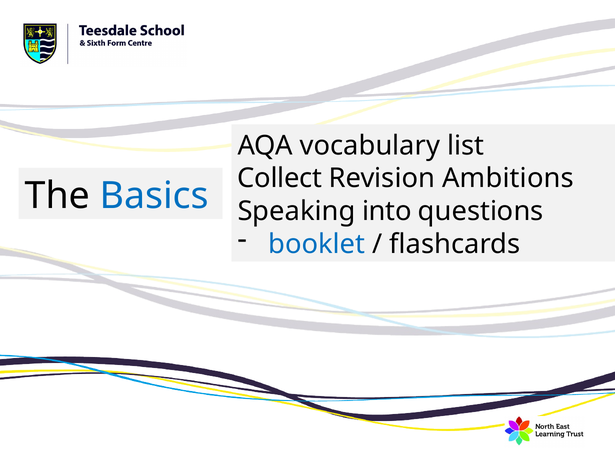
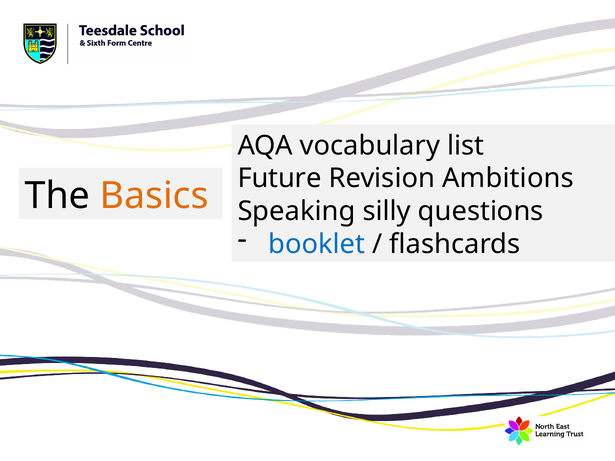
Collect: Collect -> Future (280, 179)
Basics colour: blue -> orange (154, 196)
into: into -> silly (387, 211)
